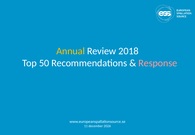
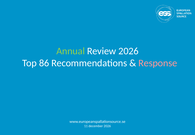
Annual colour: yellow -> light green (71, 51)
Review 2018: 2018 -> 2026 (128, 51)
50: 50 -> 86 (44, 63)
